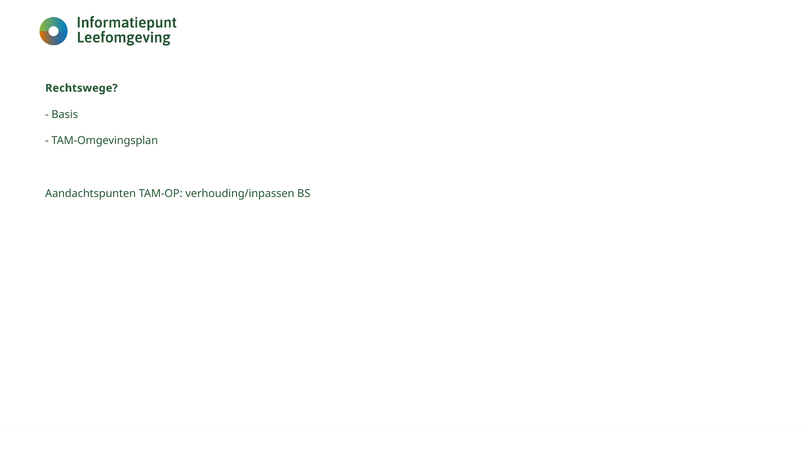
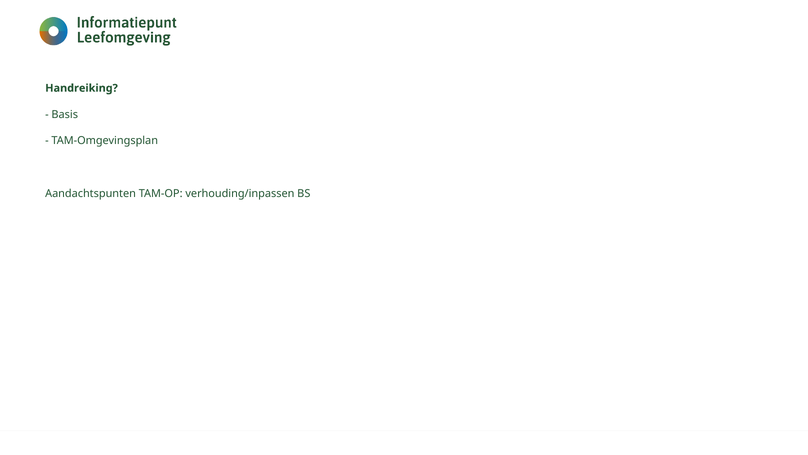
Rechtswege: Rechtswege -> Handreiking (82, 88)
